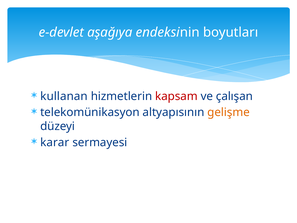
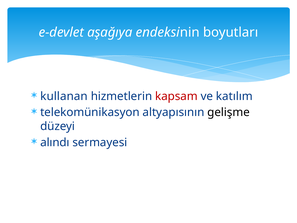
çalışan: çalışan -> katılım (234, 96)
gelişme colour: orange -> black (229, 112)
karar: karar -> alındı (55, 142)
